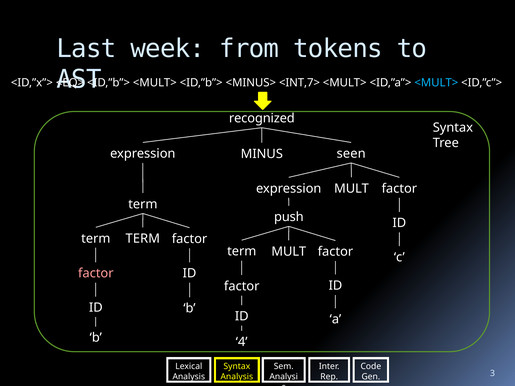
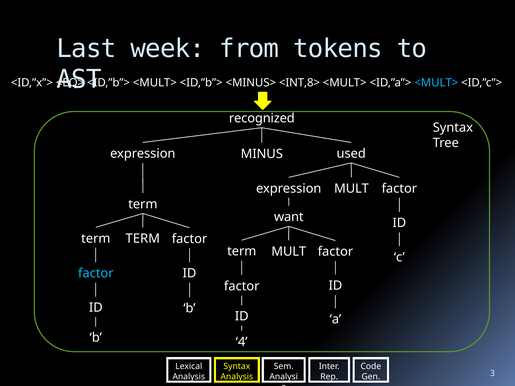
<INT,7>: <INT,7> -> <INT,8> (300, 83)
seen: seen -> used (351, 154)
push: push -> want (289, 217)
factor colour: pink -> light blue (96, 274)
